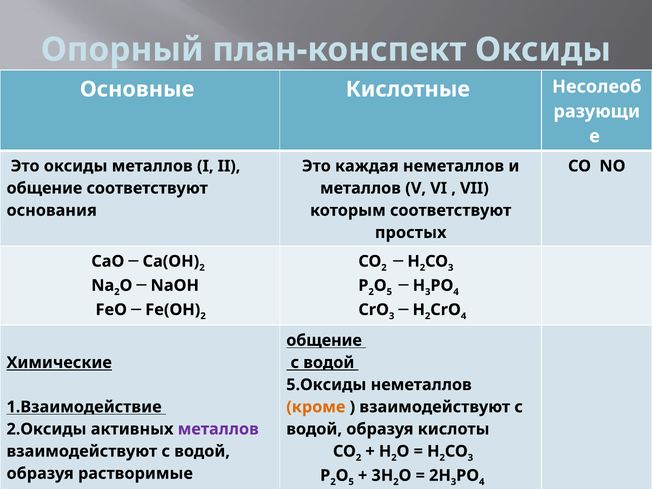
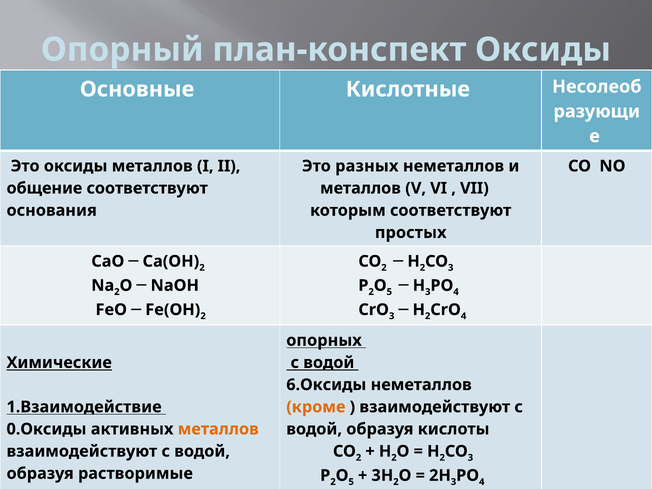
каждая: каждая -> разных (367, 166)
общение: общение -> опорных (324, 340)
5.Оксиды: 5.Оксиды -> 6.Оксиды (326, 385)
2.Оксиды: 2.Оксиды -> 0.Оксиды (47, 429)
металлов colour: purple -> orange (218, 429)
